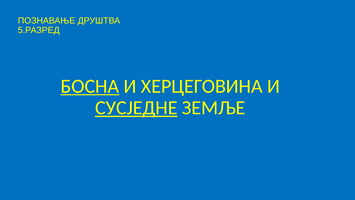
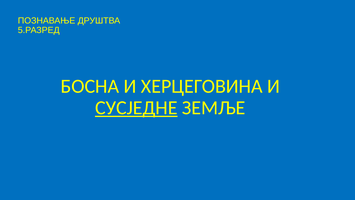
БОСНА underline: present -> none (90, 86)
